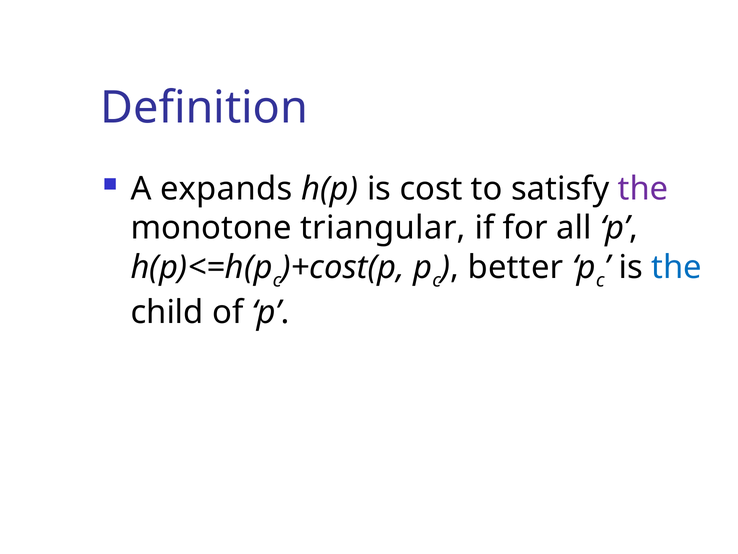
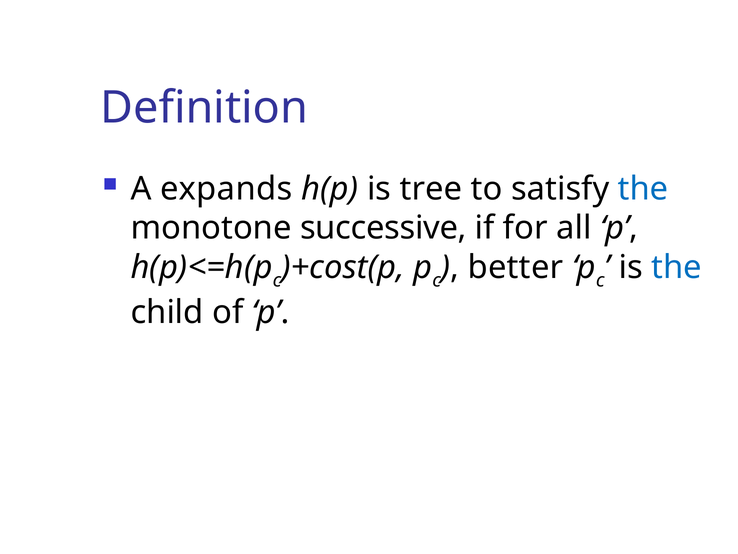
cost: cost -> tree (431, 189)
the colour: purple -> blue (643, 189)
triangular: triangular -> successive (383, 228)
